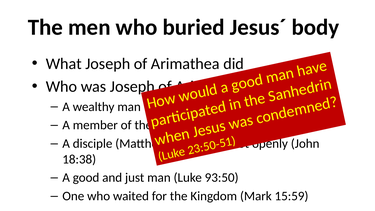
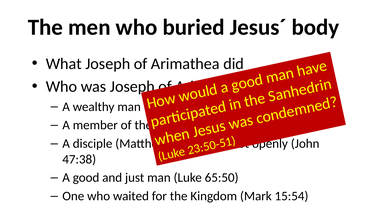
18:38: 18:38 -> 47:38 (79, 159)
93:50: 93:50 -> 65:50 (222, 178)
15:59: 15:59 -> 15:54 (292, 196)
